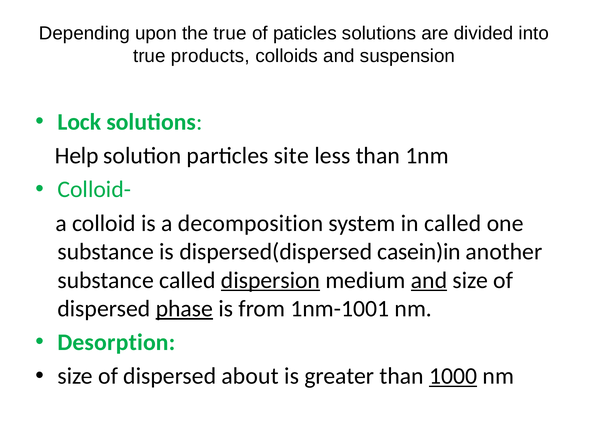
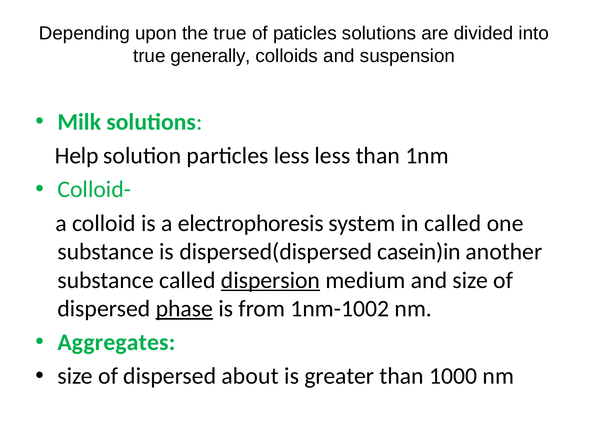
products: products -> generally (211, 56)
Lock: Lock -> Milk (79, 122)
particles site: site -> less (292, 156)
decomposition: decomposition -> electrophoresis (251, 223)
and underline: present -> none (429, 280)
1nm-1001: 1nm-1001 -> 1nm-1002 (340, 308)
Desorption: Desorption -> Aggregates (116, 342)
1000 underline: present -> none (453, 376)
